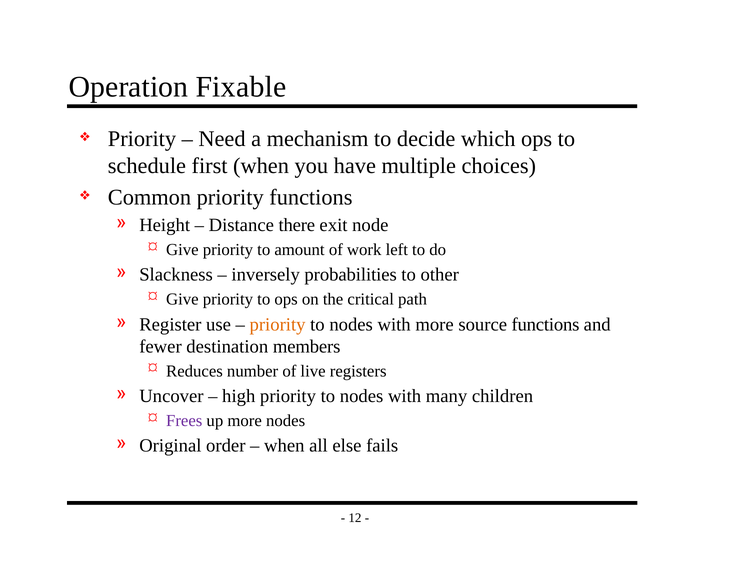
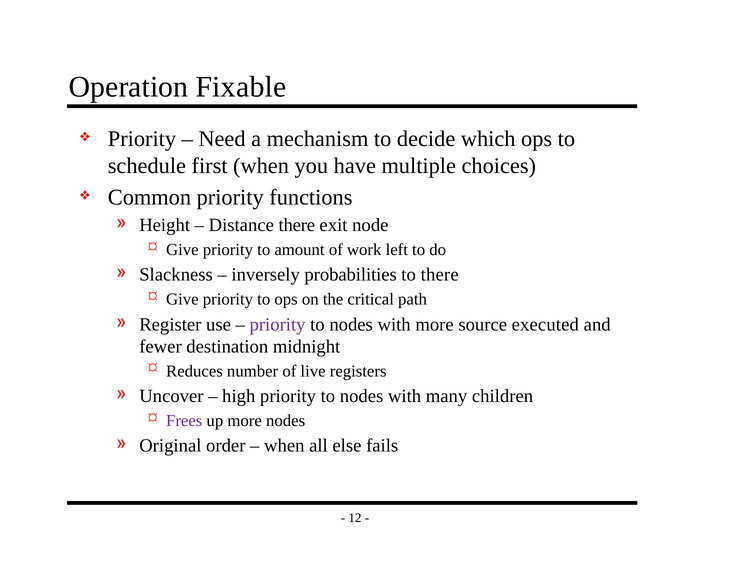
to other: other -> there (440, 275)
priority colour: orange -> purple (278, 325)
source functions: functions -> executed (545, 325)
members: members -> midnight (307, 347)
